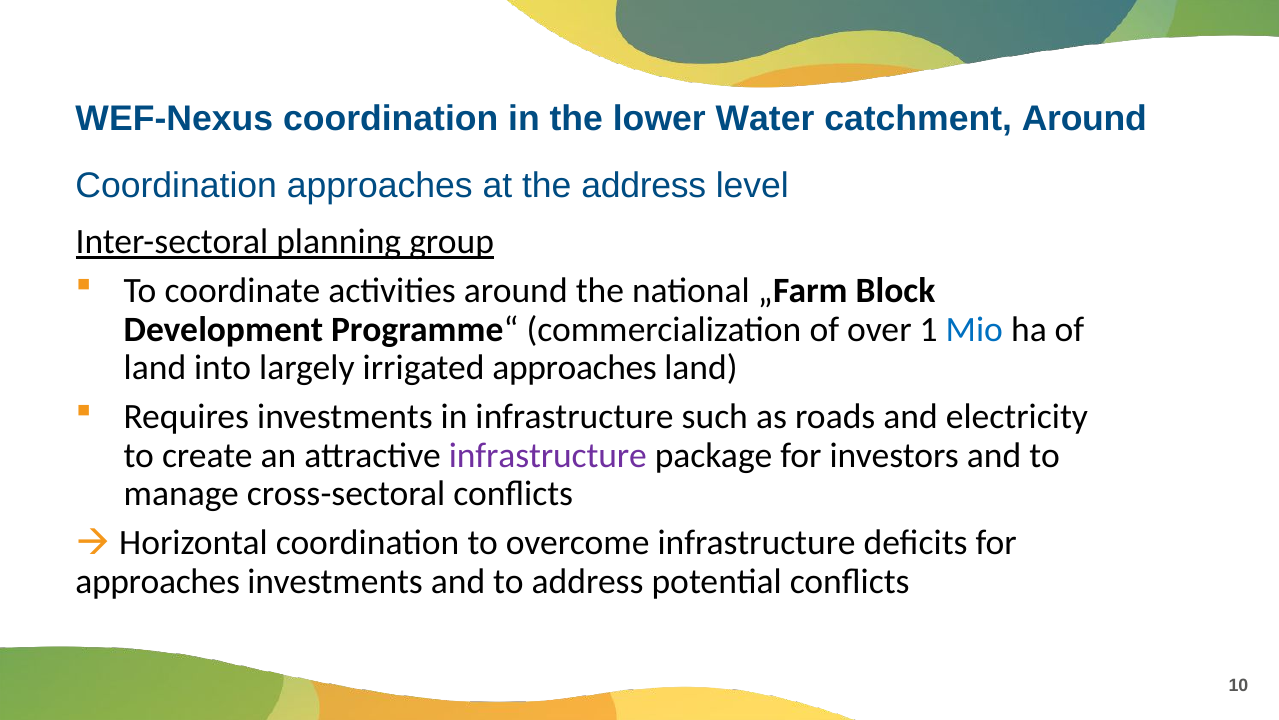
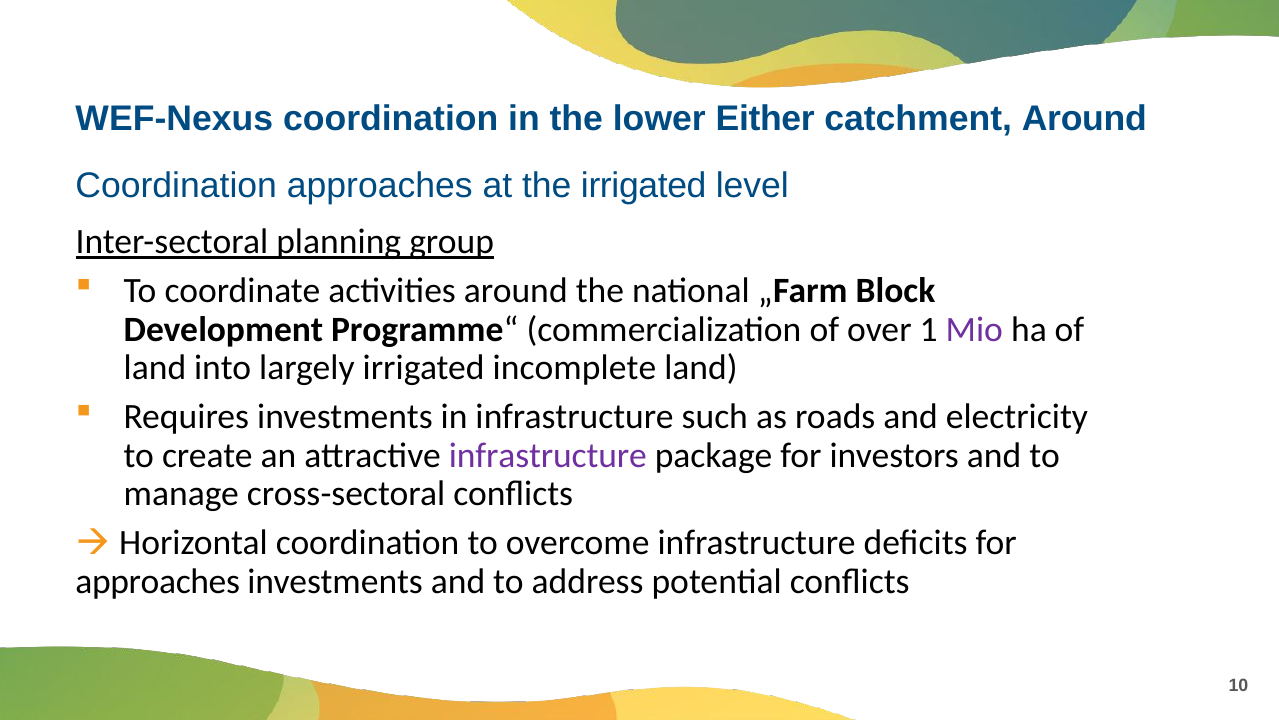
Water: Water -> Either (765, 118)
the address: address -> irrigated (644, 185)
Mio colour: blue -> purple (974, 329)
irrigated approaches: approaches -> incomplete (574, 368)
